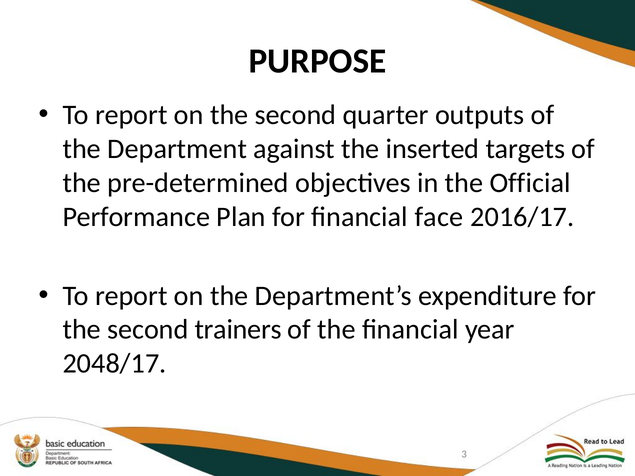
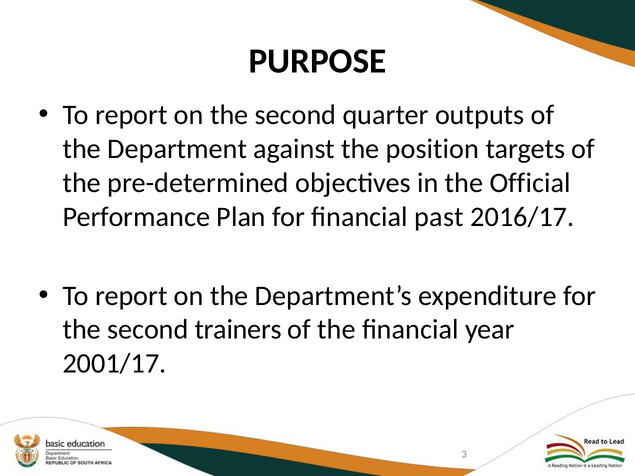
inserted: inserted -> position (432, 149)
face: face -> past (439, 217)
2048/17: 2048/17 -> 2001/17 (115, 364)
